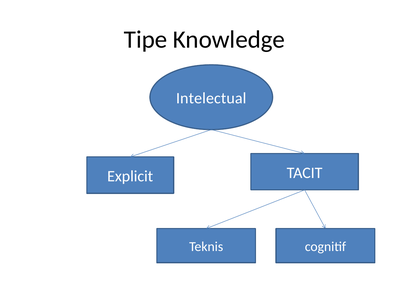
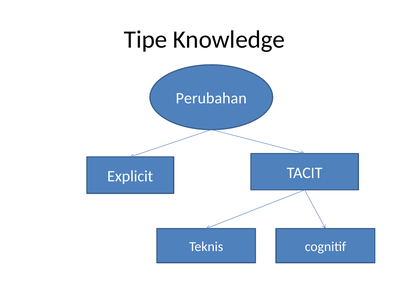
Intelectual: Intelectual -> Perubahan (211, 98)
